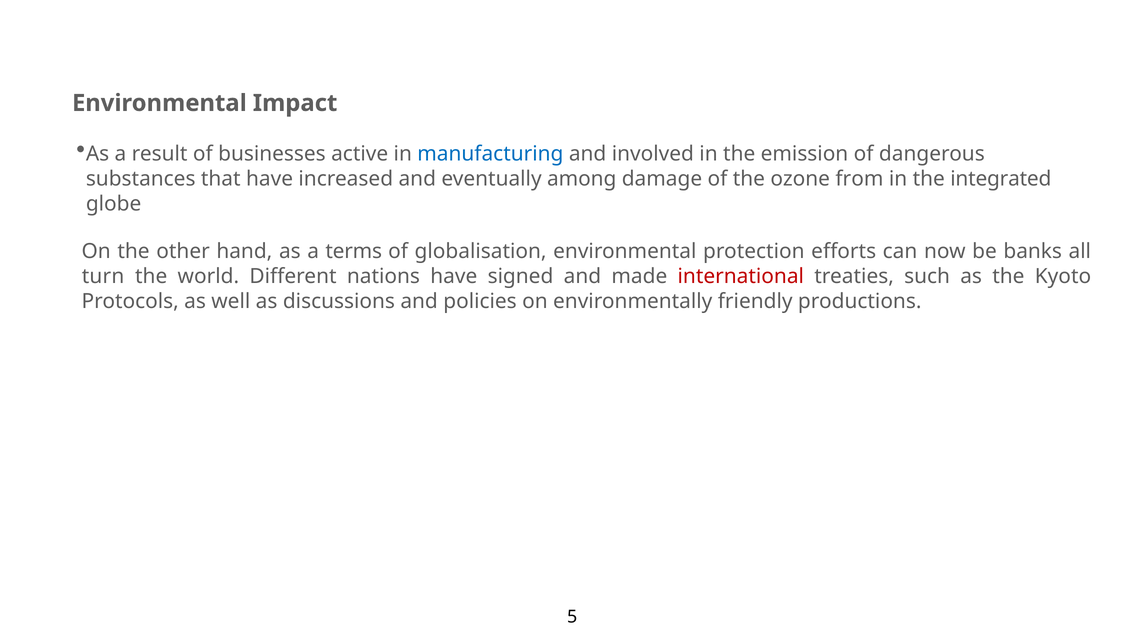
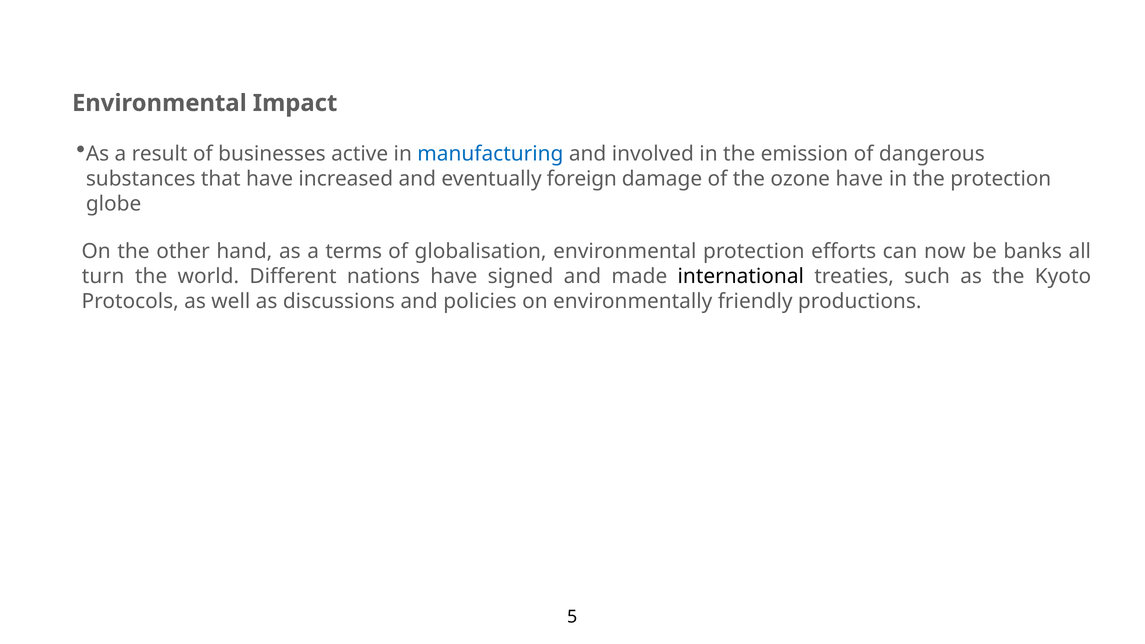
among: among -> foreign (582, 179)
ozone from: from -> have (859, 179)
the integrated: integrated -> protection (1001, 179)
international colour: red -> black (741, 277)
